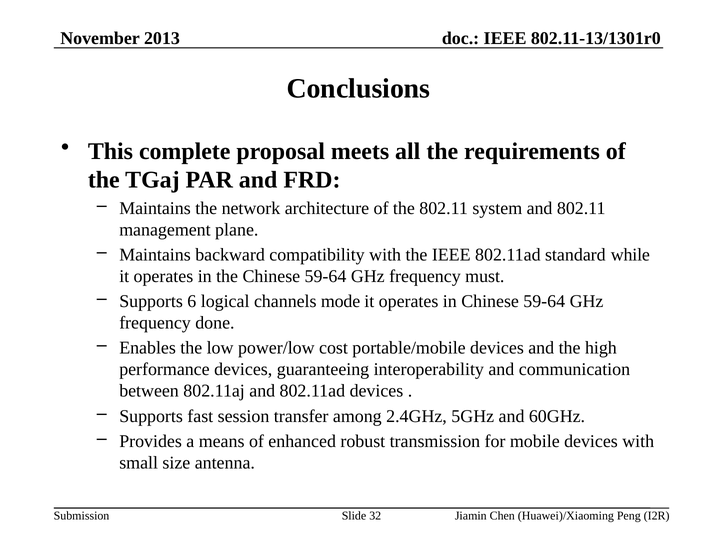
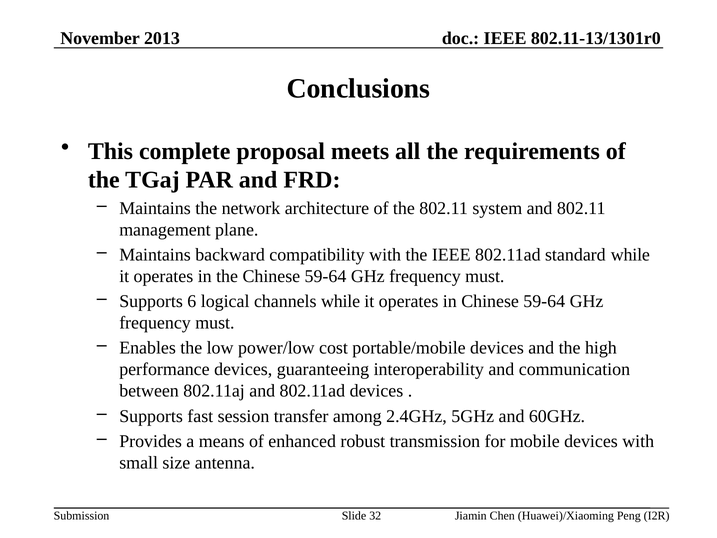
channels mode: mode -> while (341, 301)
done: done -> must (215, 323)
